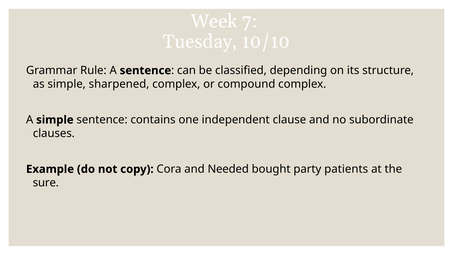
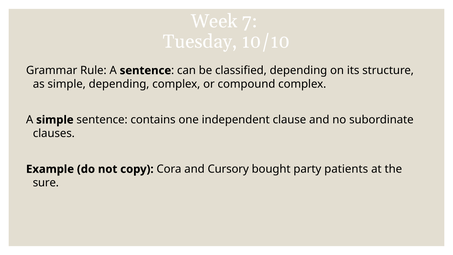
simple sharpened: sharpened -> depending (119, 84)
Needed: Needed -> Cursory (228, 169)
